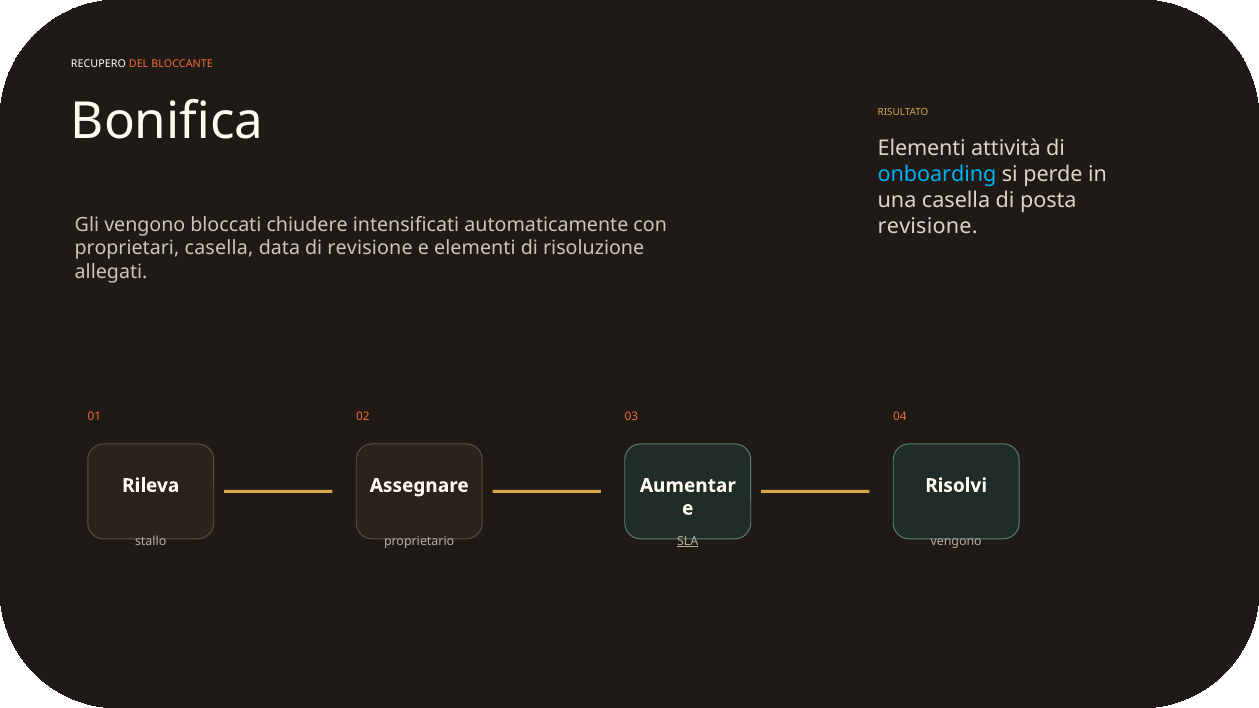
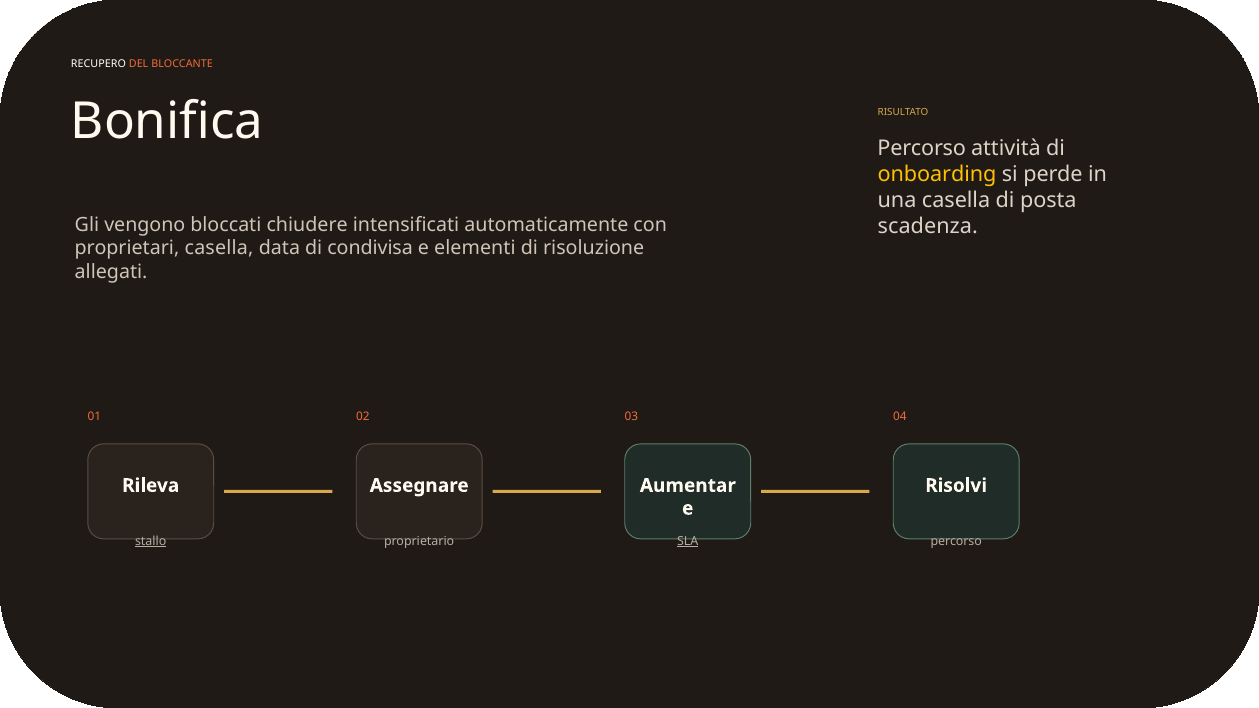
Elementi: Elementi -> Percorso (922, 149)
onboarding colour: light blue -> yellow (937, 175)
revisione: revisione -> scadenza (928, 227)
di revisione: revisione -> condivisa (370, 248)
stallo underline: none -> present (151, 541)
vengono: vengono -> percorso (956, 541)
